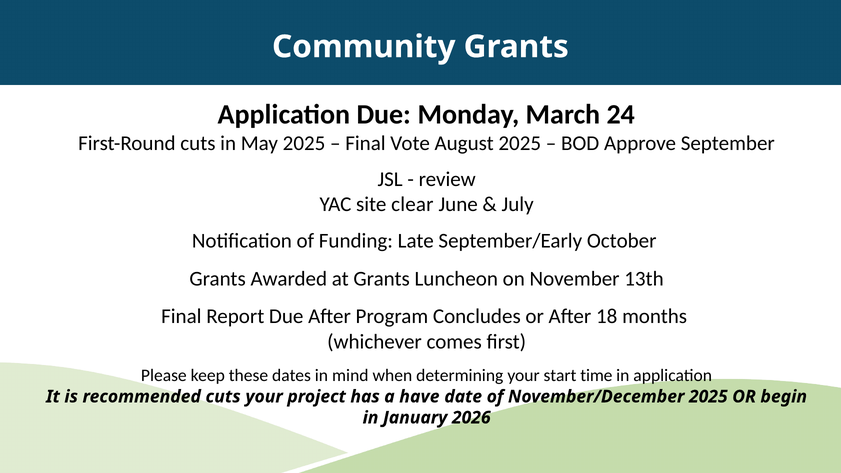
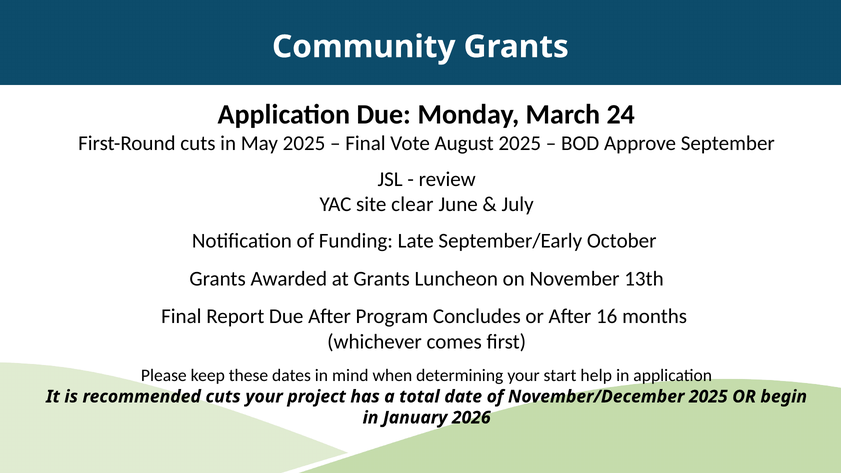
18: 18 -> 16 (607, 316)
time: time -> help (596, 376)
have: have -> total (419, 397)
